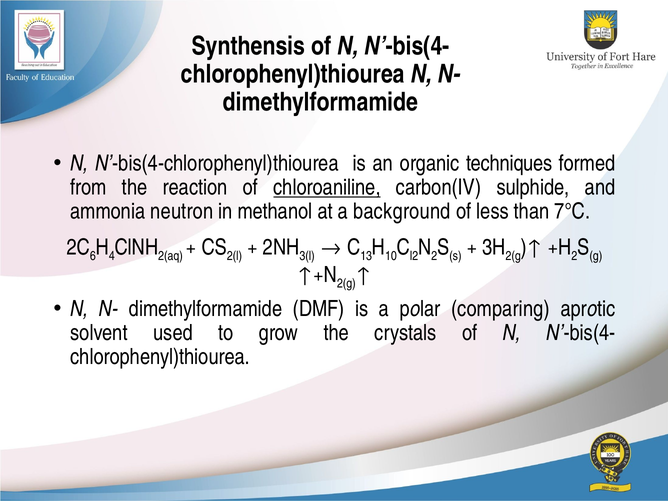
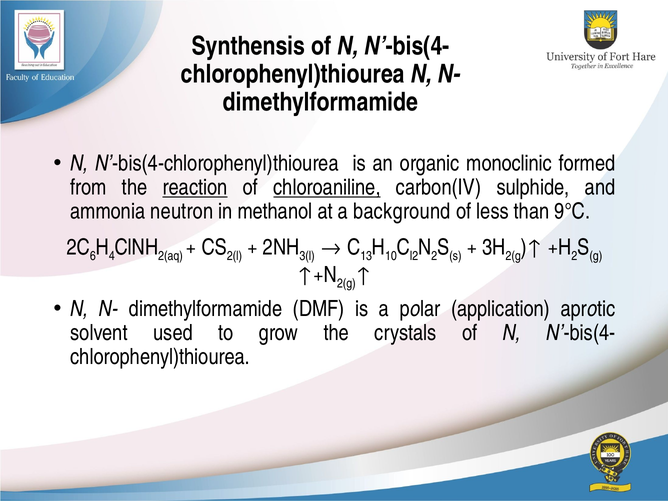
techniques: techniques -> monoclinic (509, 163)
reaction underline: none -> present (195, 187)
7°C: 7°C -> 9°C (572, 211)
comparing: comparing -> application (501, 309)
